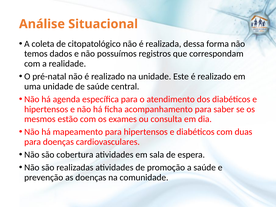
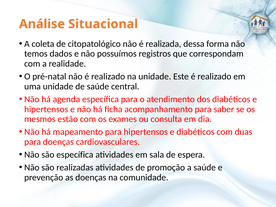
são cobertura: cobertura -> específica (75, 155)
